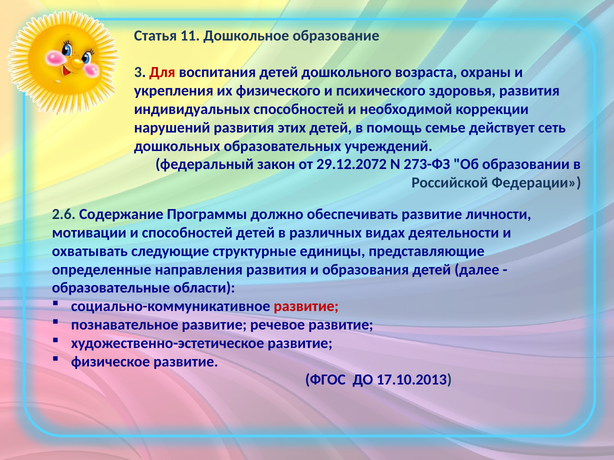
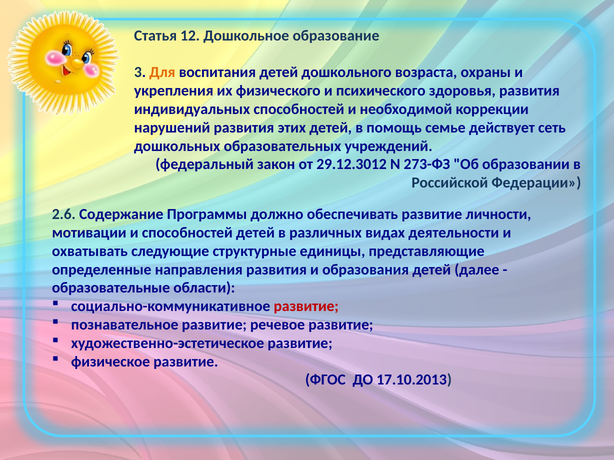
11: 11 -> 12 (190, 36)
Для colour: red -> orange (162, 72)
29.12.2072: 29.12.2072 -> 29.12.3012 (352, 165)
